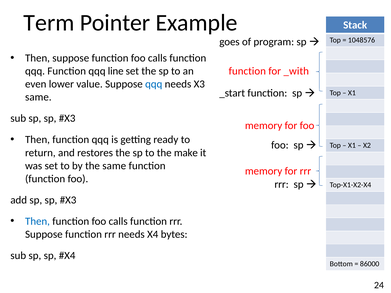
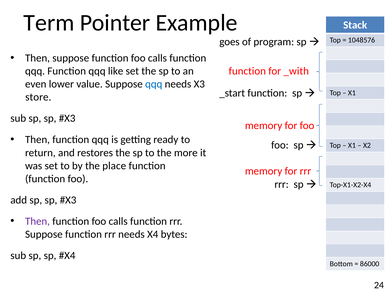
line: line -> like (116, 71)
same: same -> store (38, 97)
make: make -> more (186, 153)
the same: same -> place (114, 166)
Then colour: blue -> purple (37, 221)
